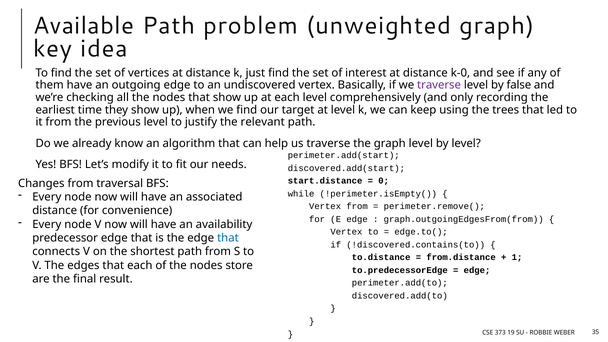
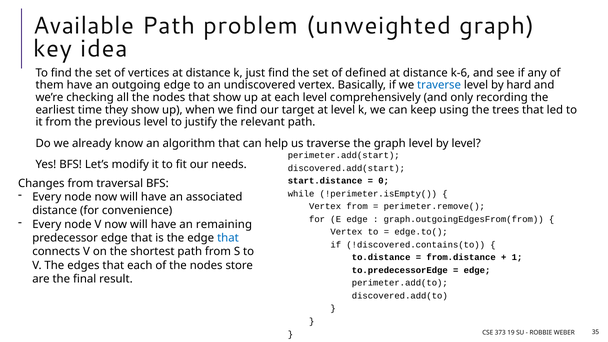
interest: interest -> defined (366, 73)
k-0: k-0 -> k-6 (460, 73)
traverse colour: purple -> blue (439, 85)
false: false -> hard (519, 85)
availability: availability -> remaining (224, 224)
